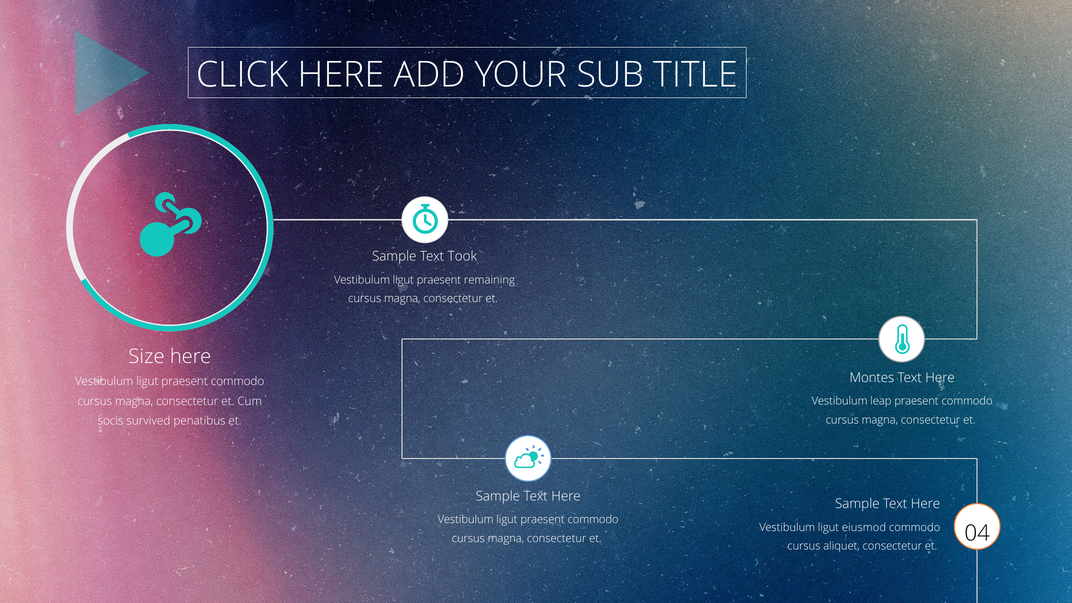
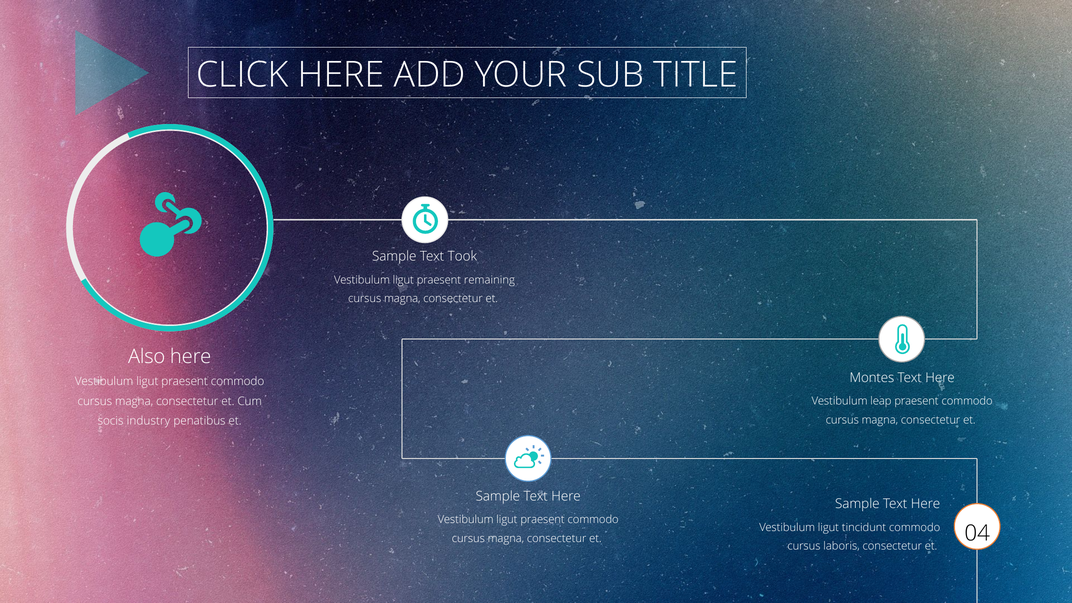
Size: Size -> Also (147, 357)
survived: survived -> industry (148, 421)
eiusmod: eiusmod -> tincidunt (864, 527)
aliquet: aliquet -> laboris (842, 546)
